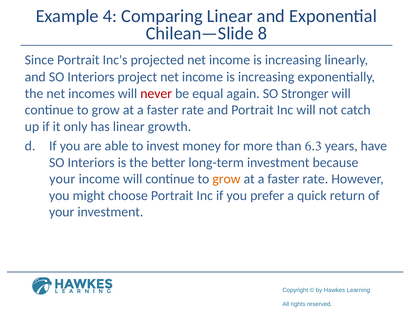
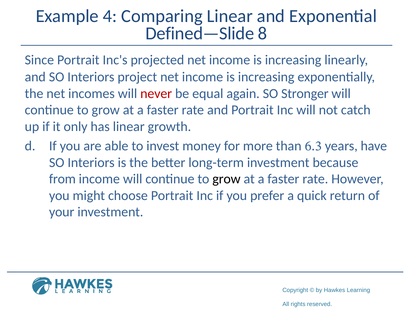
Chilean—Slide: Chilean—Slide -> Defined—Slide (200, 33)
your: your -> from (62, 179)
grow colour: orange -> black (226, 179)
